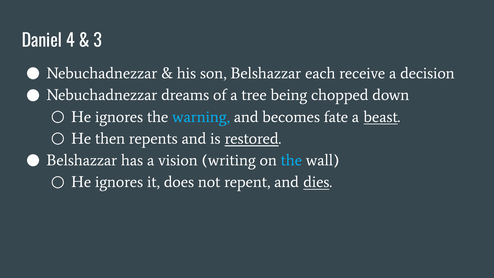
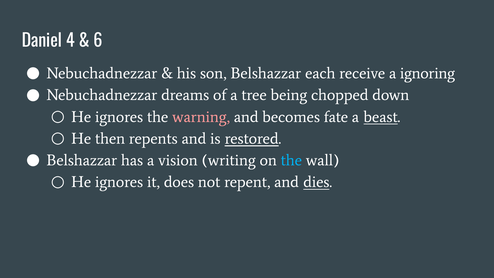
3: 3 -> 6 (98, 41)
decision: decision -> ignoring (427, 73)
warning colour: light blue -> pink (201, 117)
